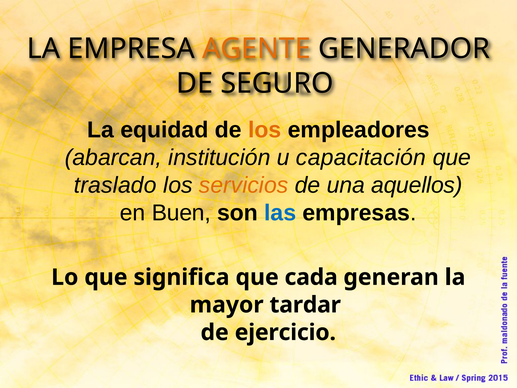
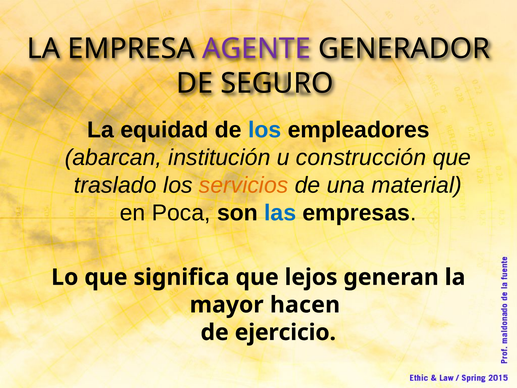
AGENTE colour: orange -> purple (257, 49)
los colour: orange -> blue (265, 130)
capacitación: capacitación -> construcción (361, 158)
aquellos: aquellos -> material (417, 185)
Buen: Buen -> Poca (181, 213)
cada: cada -> lejos (311, 277)
tardar: tardar -> hacen (305, 305)
